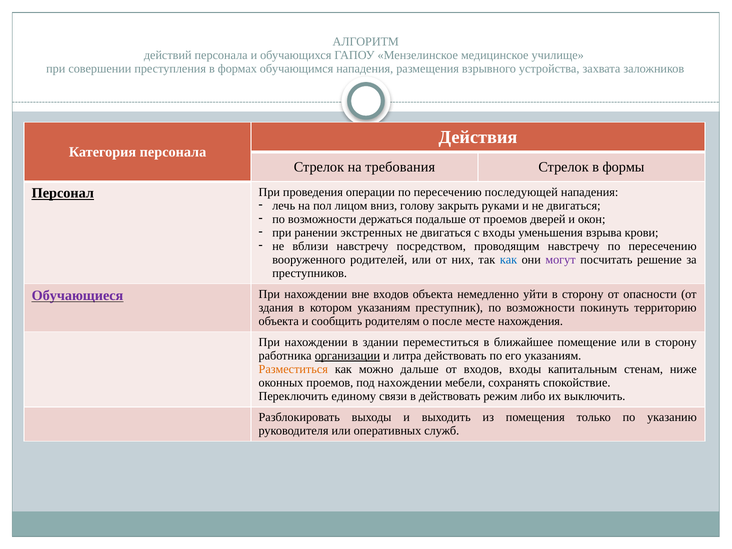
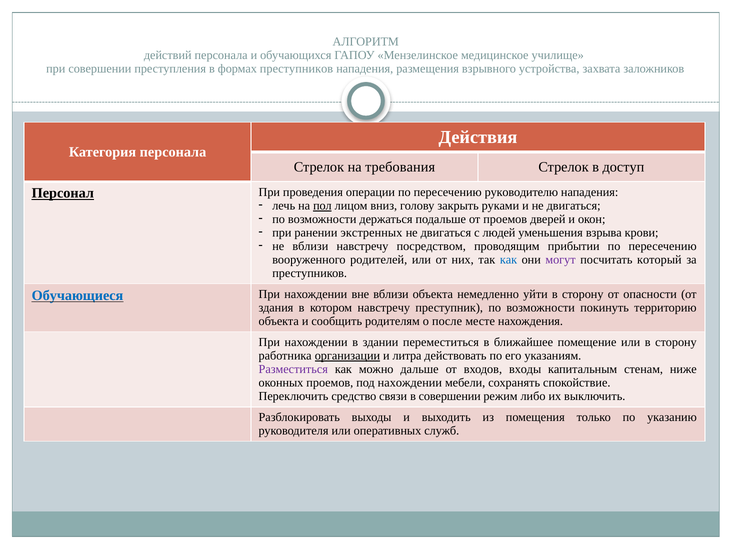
формах обучающимся: обучающимся -> преступников (296, 69)
формы: формы -> доступ (623, 167)
последующей: последующей -> руководителю (521, 192)
пол underline: none -> present (322, 206)
с входы: входы -> людей (499, 233)
проводящим навстречу: навстречу -> прибытии (574, 246)
решение: решение -> который (659, 260)
Обучающиеся colour: purple -> blue (78, 295)
вне входов: входов -> вблизи (391, 294)
котором указаниям: указаниям -> навстречу (384, 308)
Разместиться colour: orange -> purple (293, 369)
единому: единому -> средство (354, 396)
в действовать: действовать -> совершении (450, 396)
